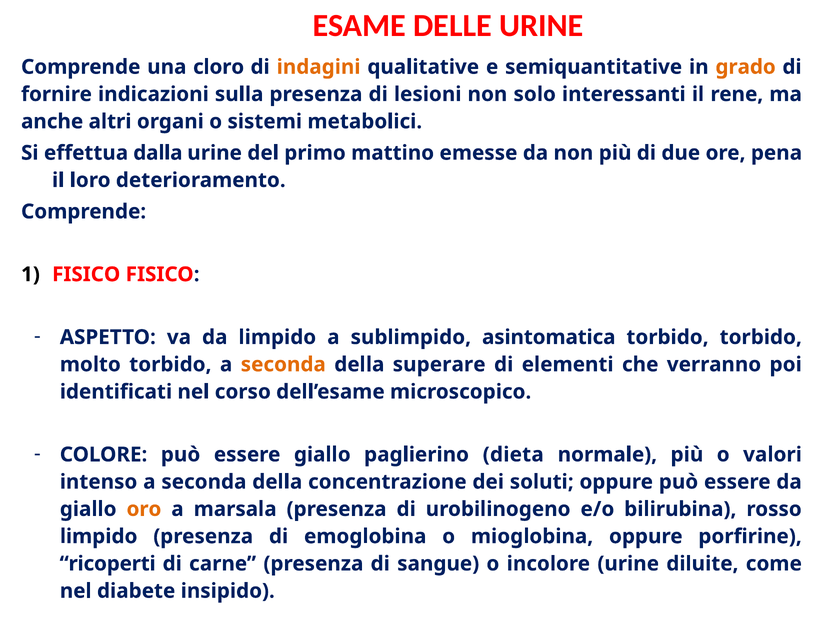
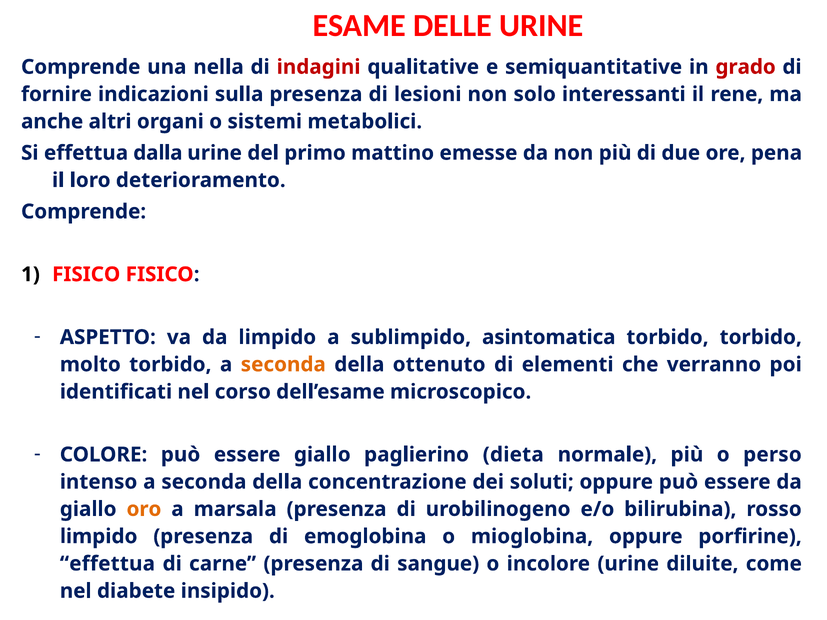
cloro: cloro -> nella (219, 67)
indagini colour: orange -> red (319, 67)
grado colour: orange -> red (746, 67)
superare: superare -> ottenuto (439, 365)
valori: valori -> perso (772, 455)
ricoperti: ricoperti -> effettua (107, 564)
